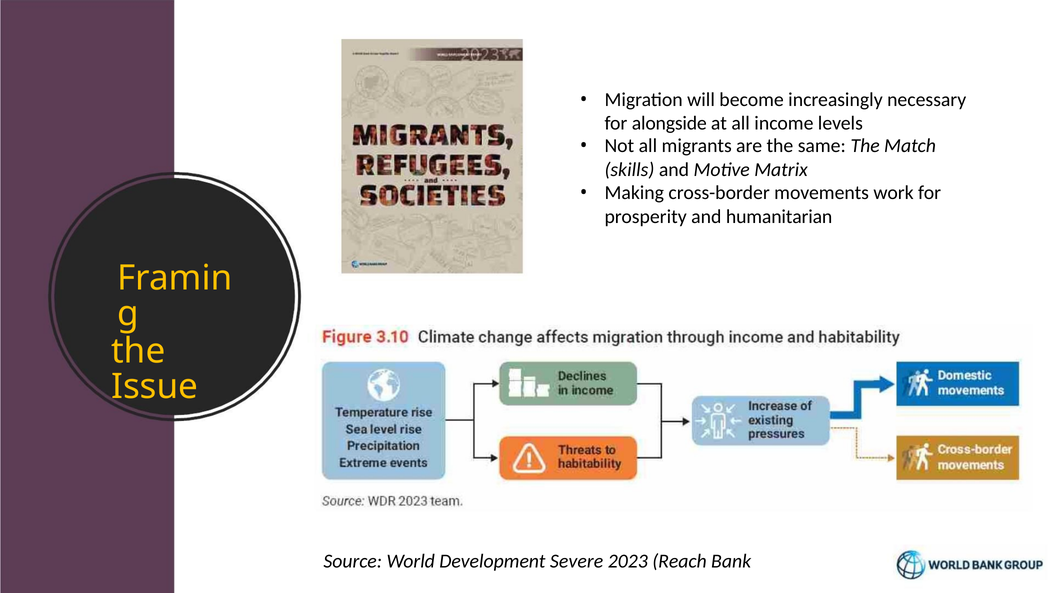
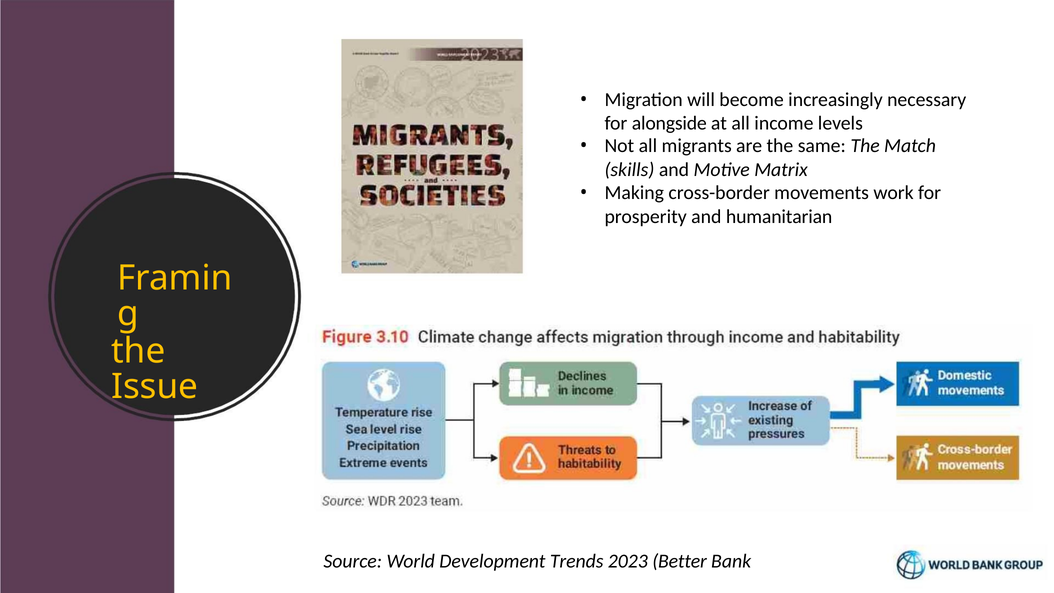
Severe: Severe -> Trends (577, 561)
Reach: Reach -> Better (680, 561)
